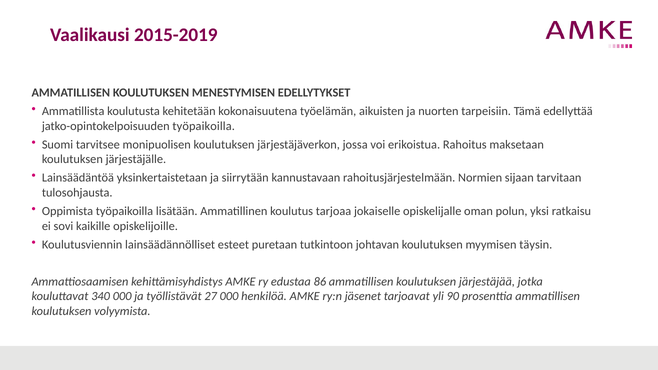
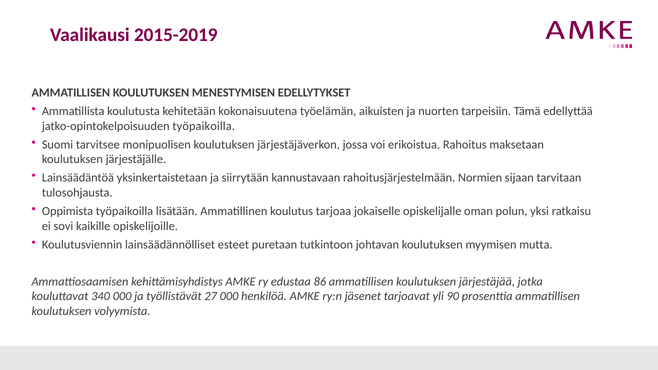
täysin: täysin -> mutta (536, 245)
